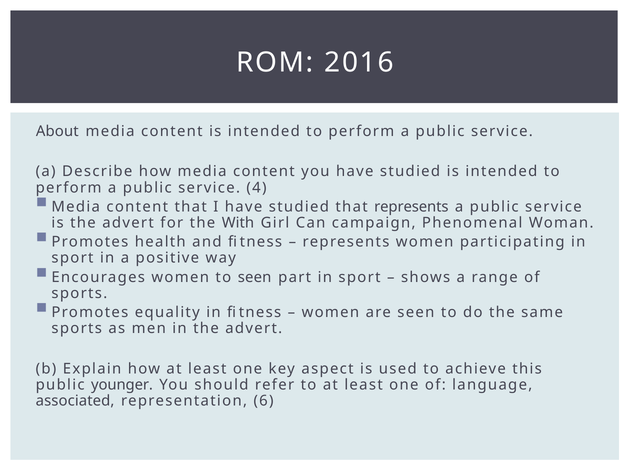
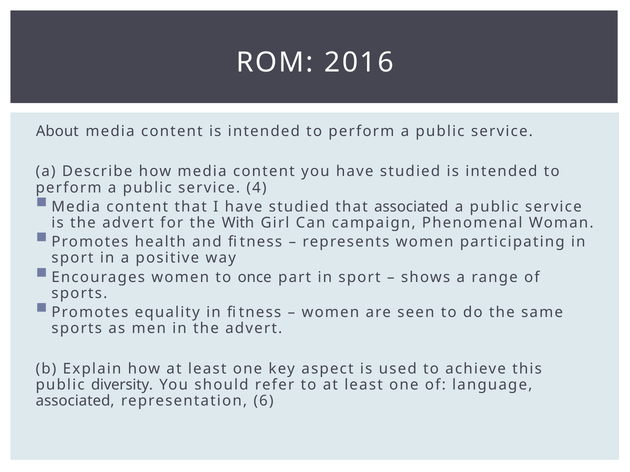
that represents: represents -> associated (411, 207)
to seen: seen -> once (255, 278)
younger: younger -> diversity (122, 385)
